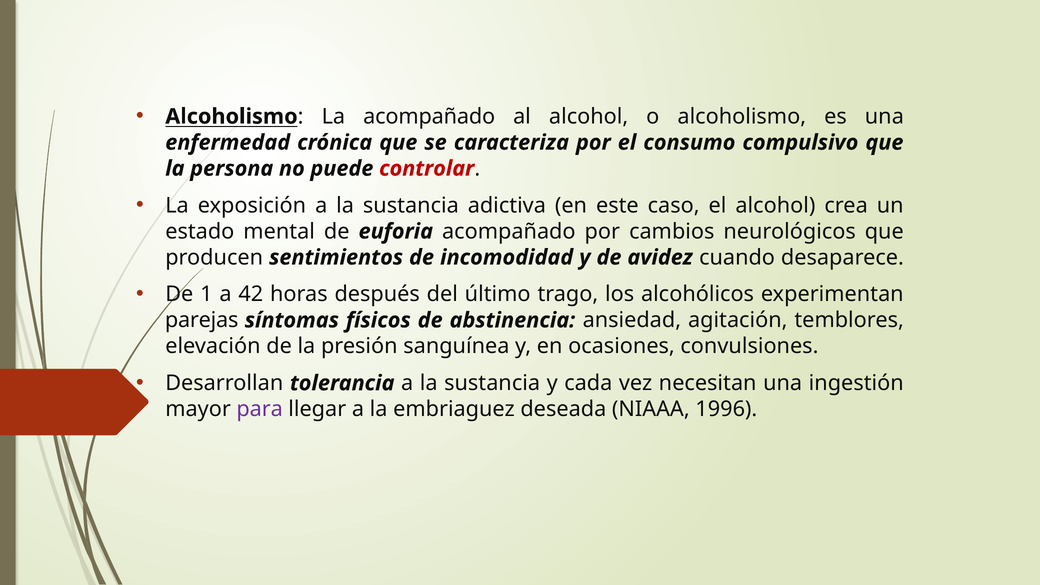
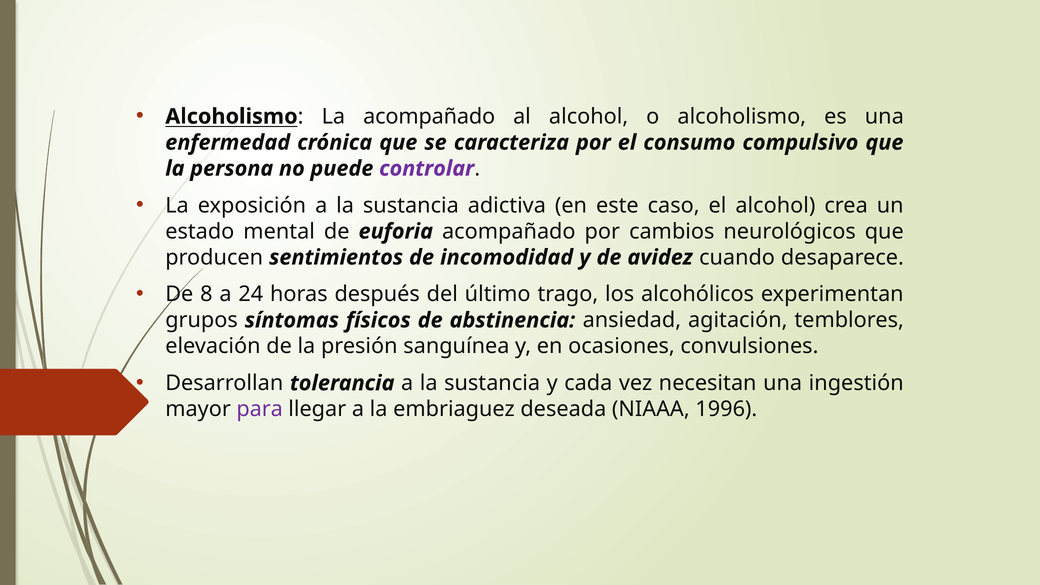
controlar colour: red -> purple (427, 169)
1: 1 -> 8 (206, 294)
42: 42 -> 24 (251, 294)
parejas: parejas -> grupos (202, 320)
